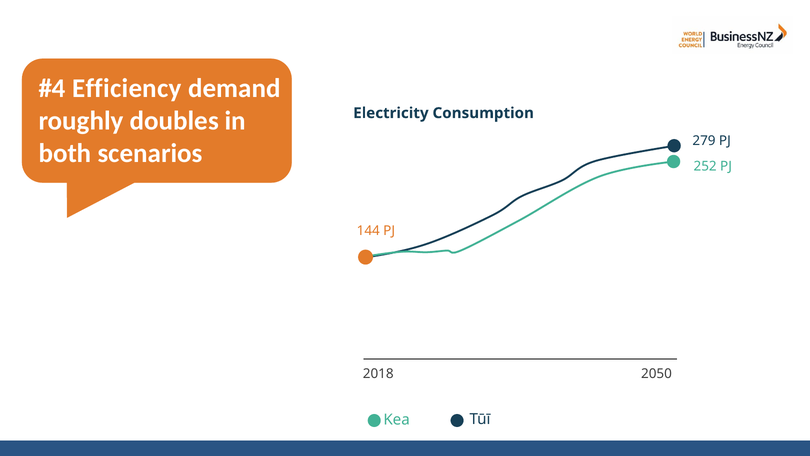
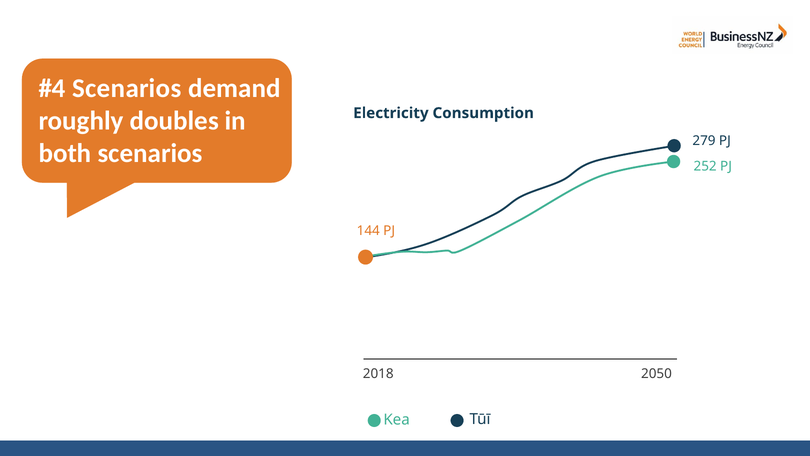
Efficiency: Efficiency -> Scenarios (127, 88)
